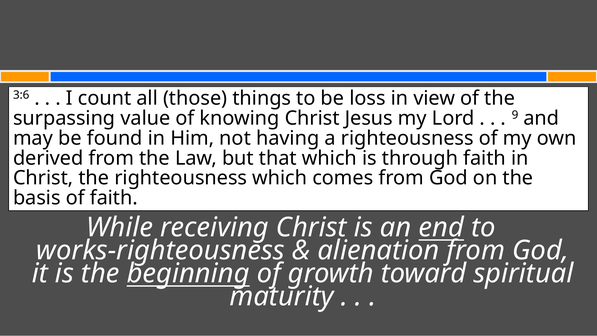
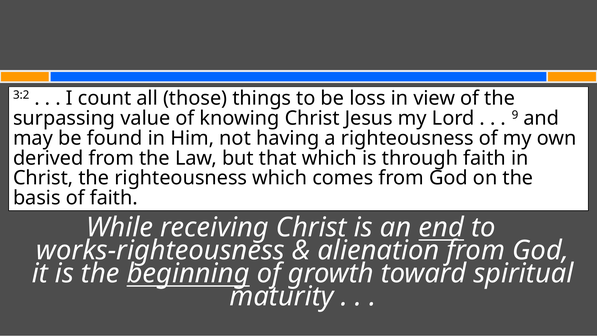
3:6: 3:6 -> 3:2 (21, 95)
